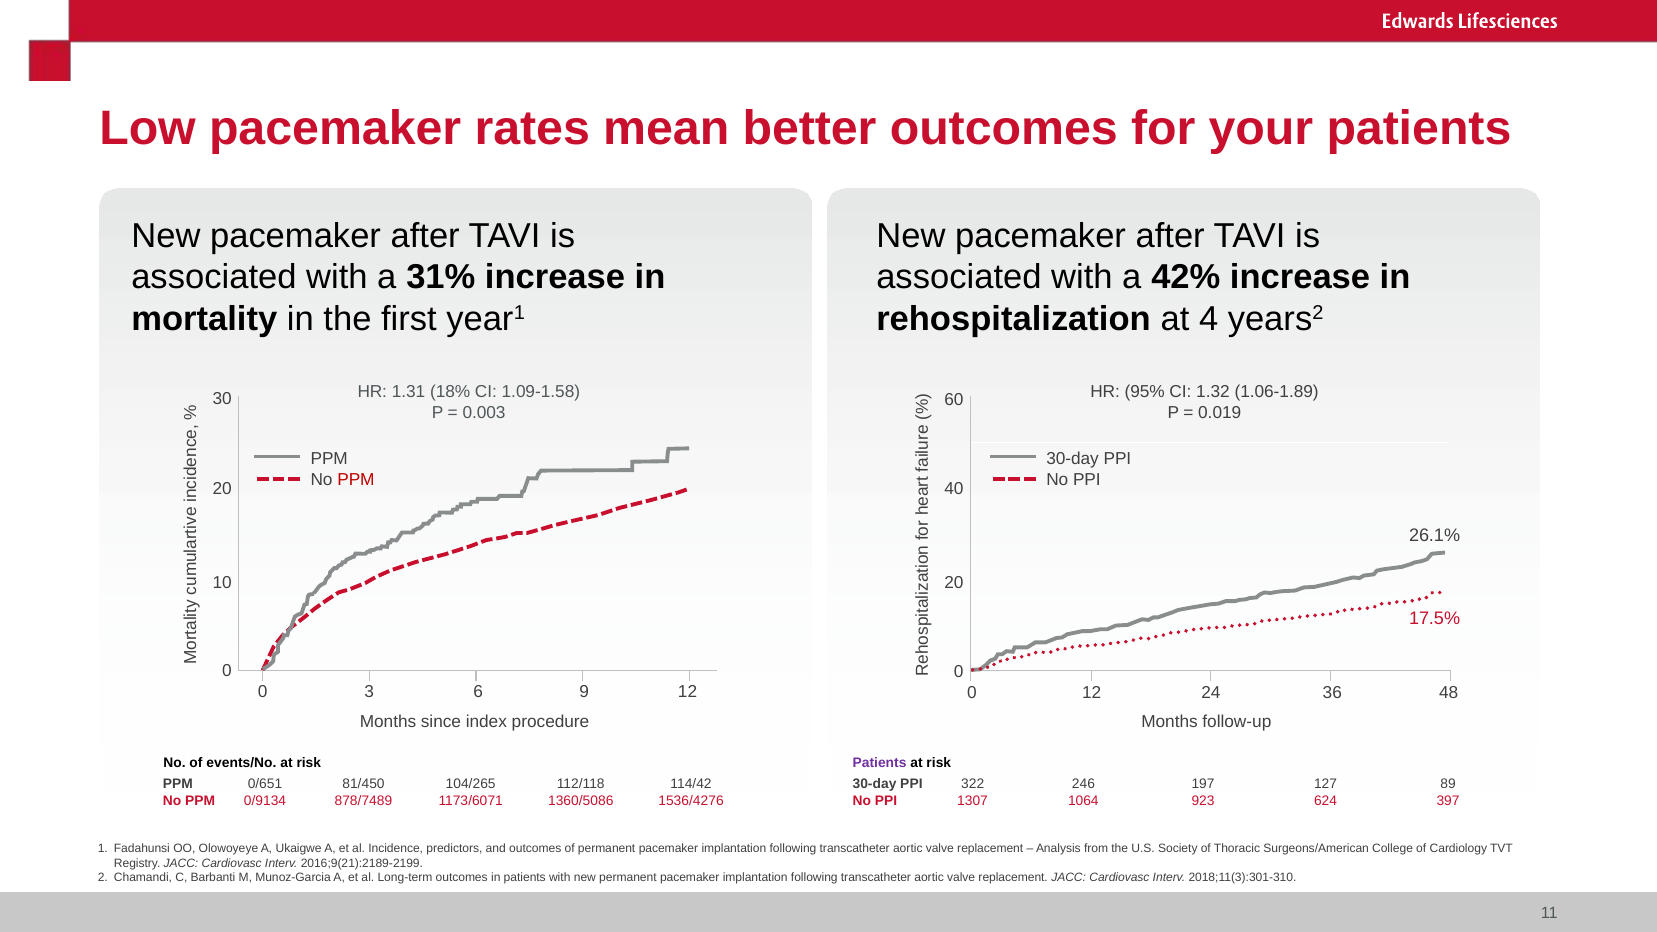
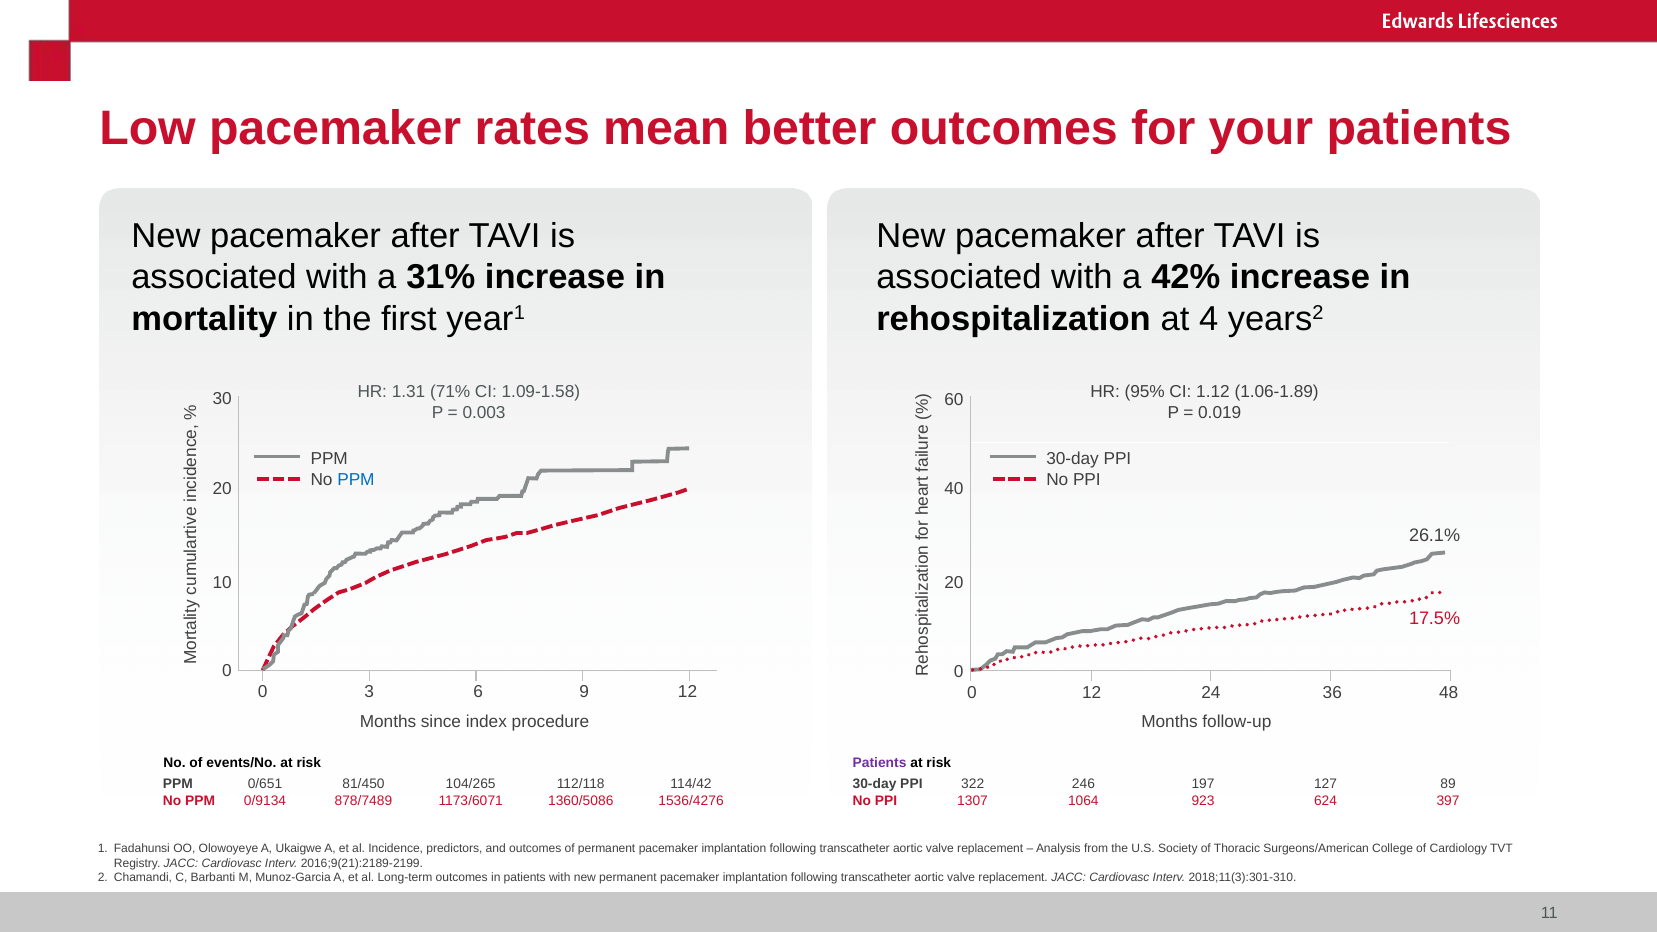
18%: 18% -> 71% (450, 392)
1.32: 1.32 -> 1.12 (1213, 392)
PPM colour: red -> blue (356, 480)
